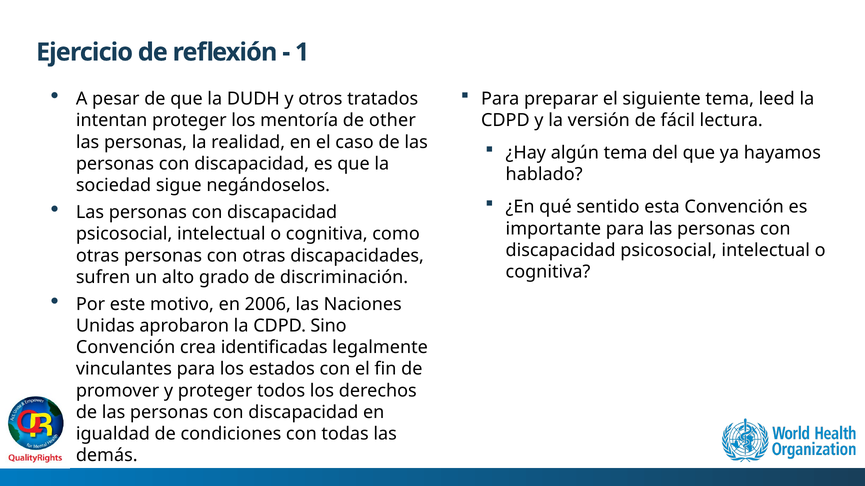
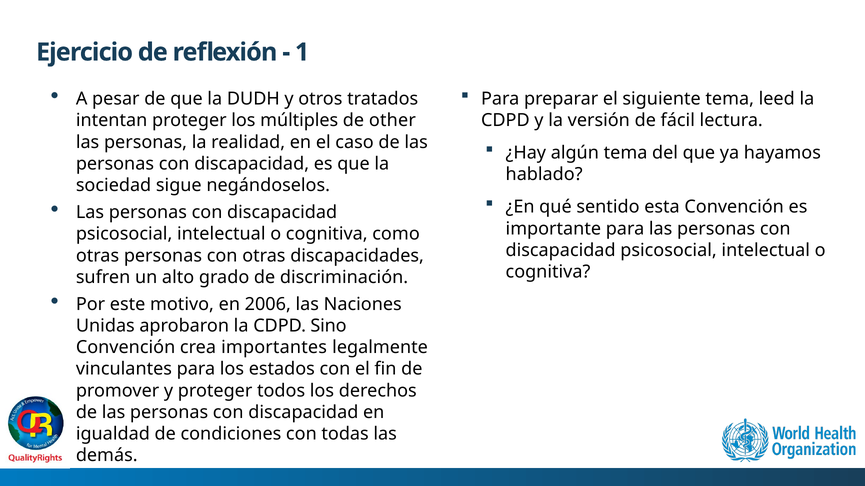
mentoría: mentoría -> múltiples (299, 121)
identificadas: identificadas -> importantes (274, 348)
